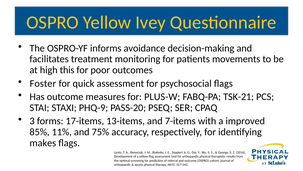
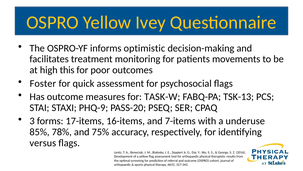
avoidance: avoidance -> optimistic (144, 48)
PLUS-W: PLUS-W -> TASK-W (162, 97)
TSK-21: TSK-21 -> TSK-13 (239, 97)
13-items: 13-items -> 16-items (126, 121)
improved: improved -> underuse (245, 121)
11%: 11% -> 78% (62, 132)
makes: makes -> versus (43, 143)
